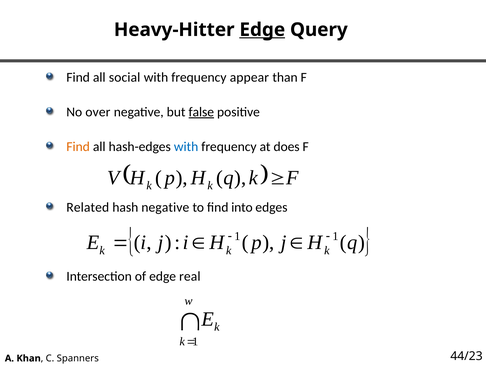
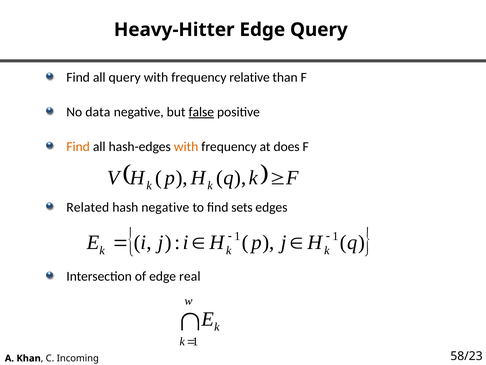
Edge underline: present -> none (262, 30)
all social: social -> query (125, 77)
appear: appear -> relative (250, 77)
over: over -> data (98, 112)
with colour: blue -> orange (186, 146)
into: into -> sets (242, 207)
44/23: 44/23 -> 58/23 (466, 356)
Spanners: Spanners -> Incoming (78, 358)
